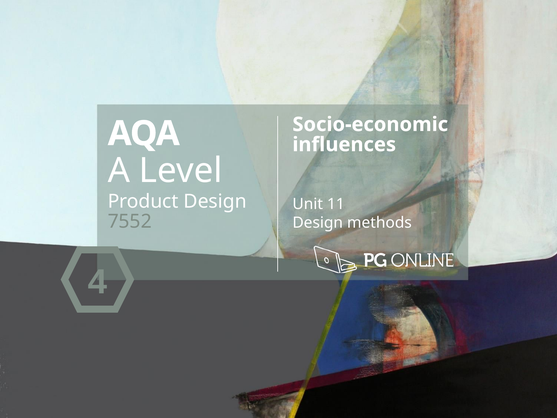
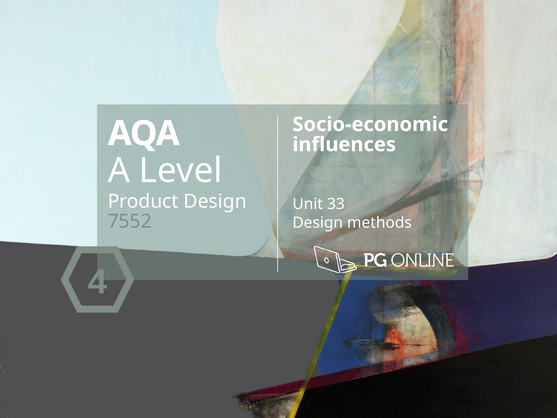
11: 11 -> 33 (336, 204)
